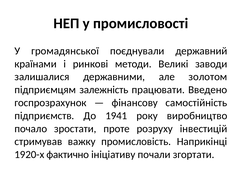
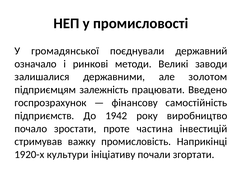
країнами: країнами -> означало (36, 64)
1941: 1941 -> 1942 (116, 115)
розруху: розруху -> частина (155, 128)
фактично: фактично -> культури (68, 154)
